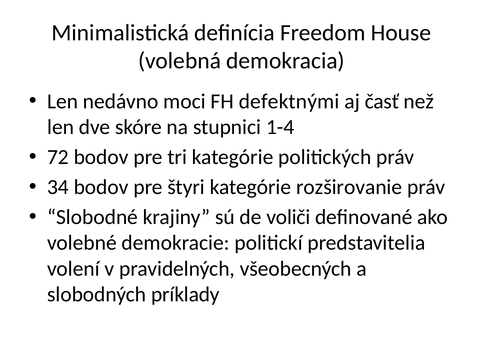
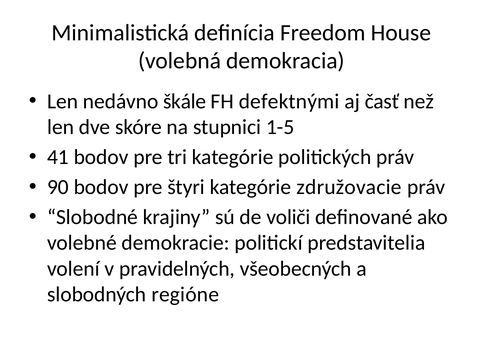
moci: moci -> škále (185, 101)
1-4: 1-4 -> 1-5 (280, 127)
72: 72 -> 41 (58, 157)
34: 34 -> 90 (58, 187)
rozširovanie: rozširovanie -> združovacie (349, 187)
príklady: príklady -> regióne (185, 295)
